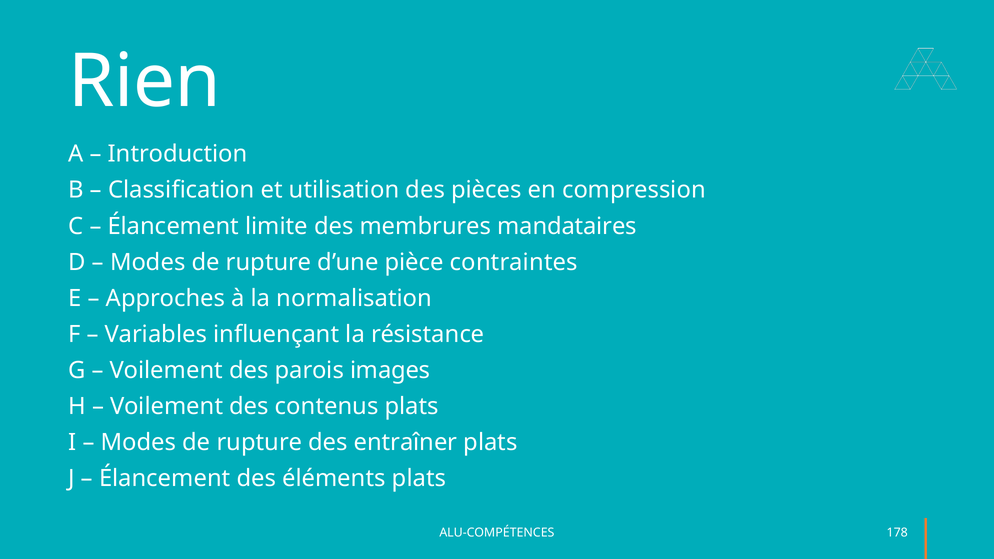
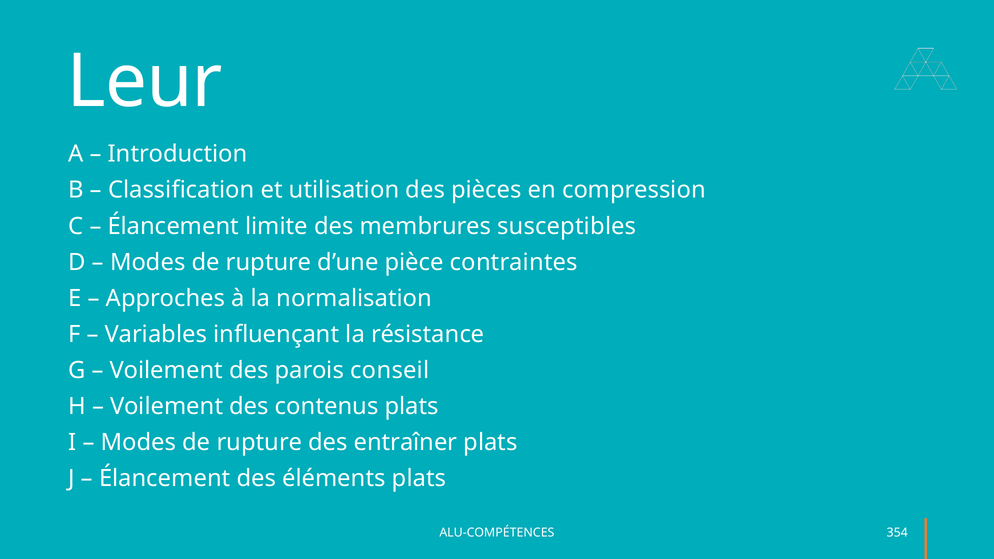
Rien: Rien -> Leur (145, 82)
mandataires: mandataires -> susceptibles (567, 226)
images: images -> conseil (390, 371)
178: 178 -> 354 (897, 533)
